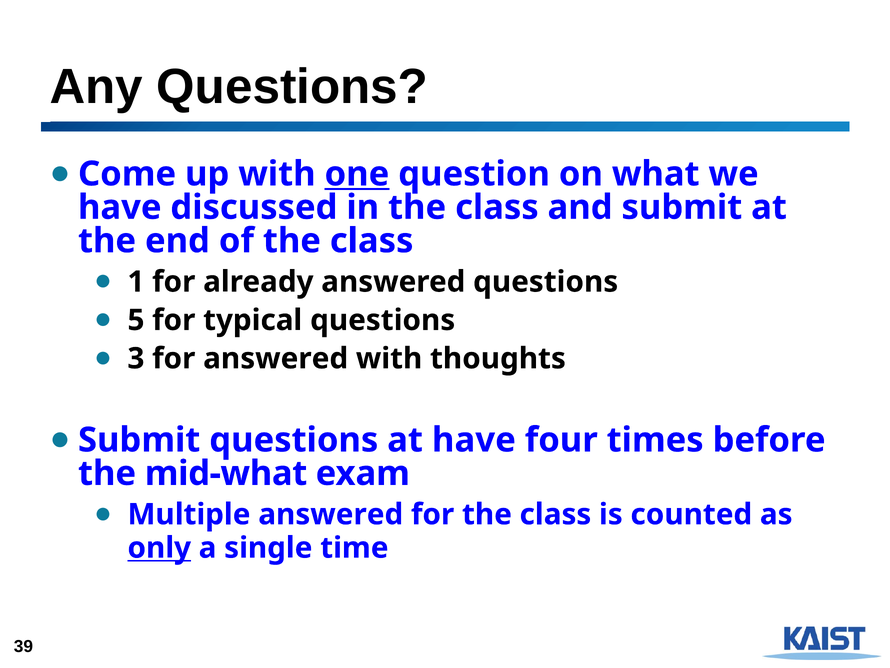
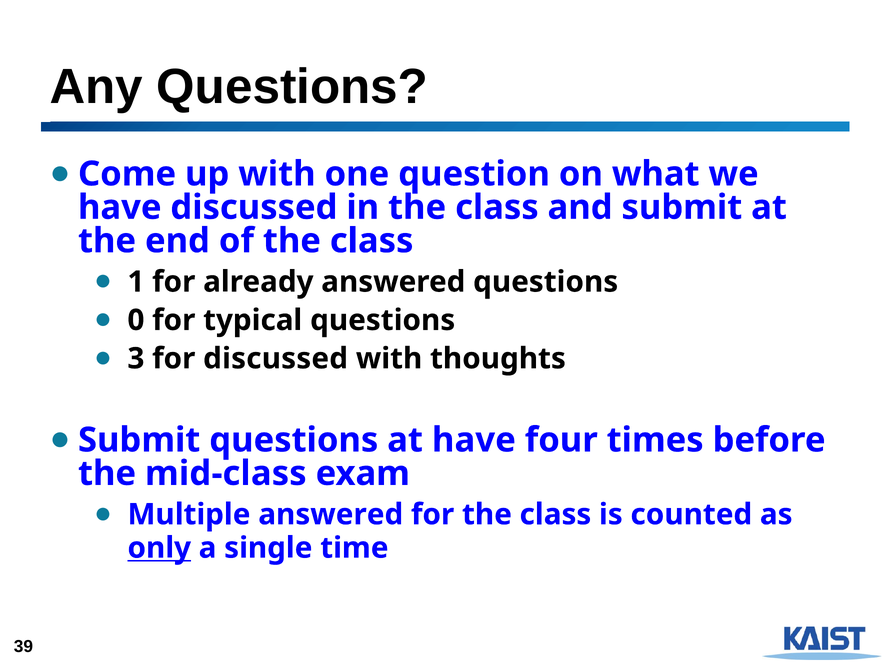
one underline: present -> none (357, 174)
5: 5 -> 0 (136, 320)
for answered: answered -> discussed (276, 358)
mid-what: mid-what -> mid-class (226, 473)
